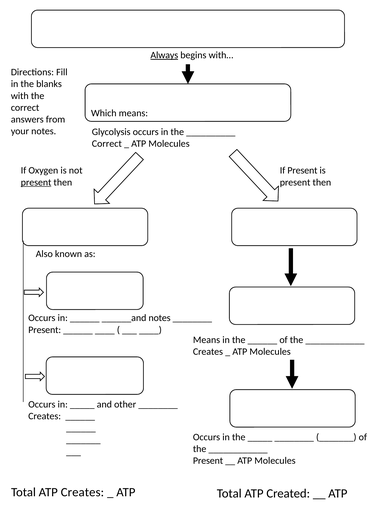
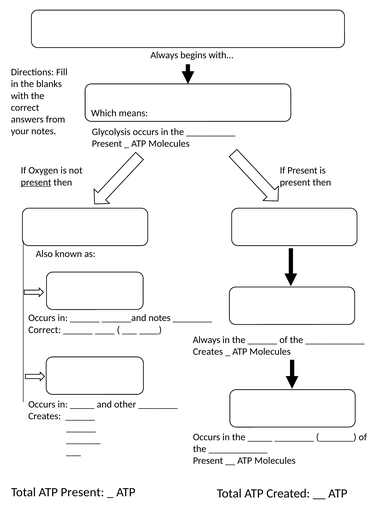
Always underline: present -> none (164, 55)
Correct: Correct -> Present (107, 144)
Present: Present -> Correct (45, 330)
Means: Means -> Always (207, 340)
ATP Creates: Creates -> Present (82, 493)
